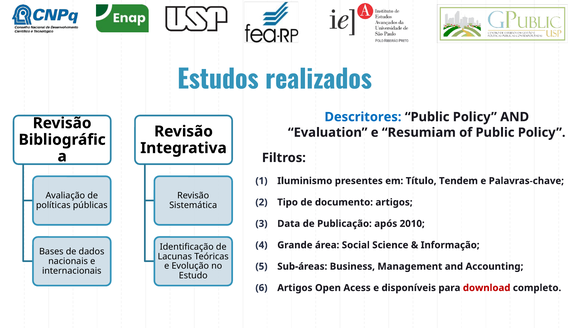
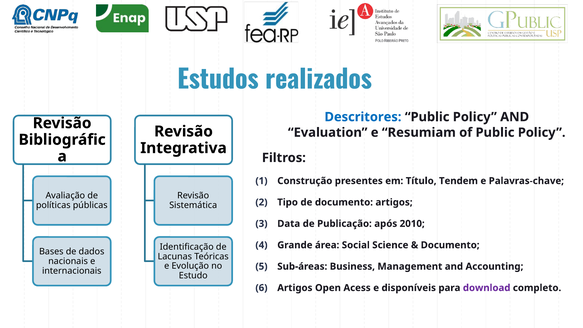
Iluminismo: Iluminismo -> Construção (305, 181)
Informação: Informação -> Documento (450, 245)
download colour: red -> purple (487, 288)
